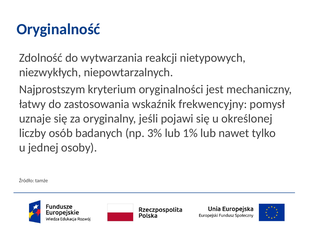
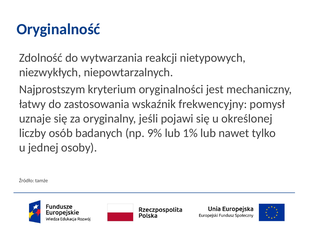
3%: 3% -> 9% (155, 133)
